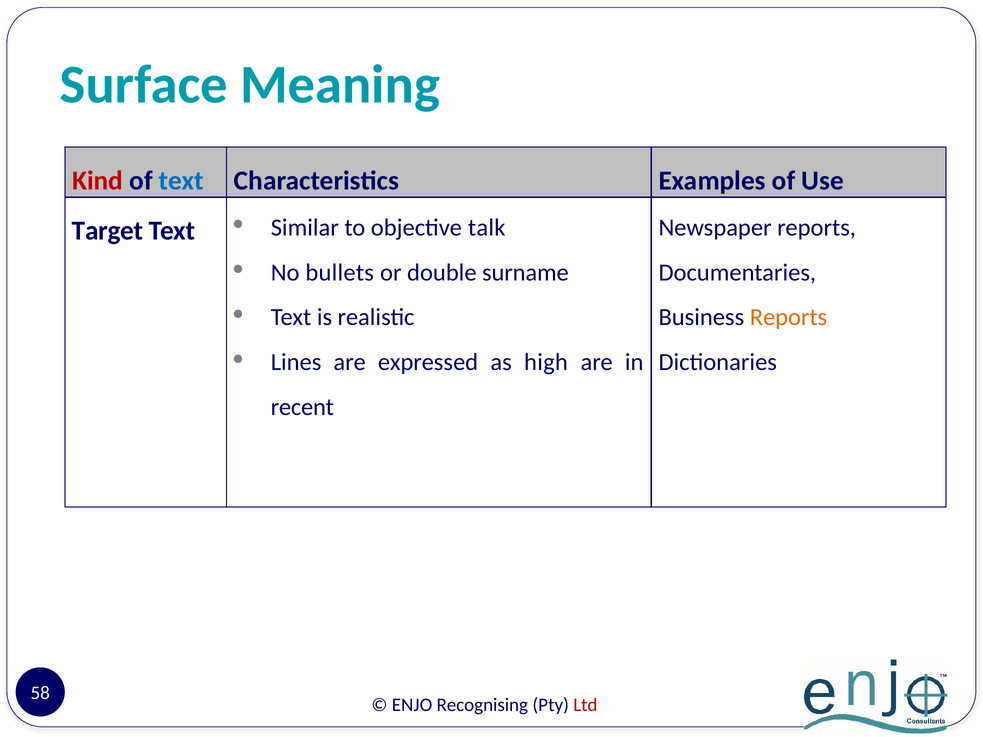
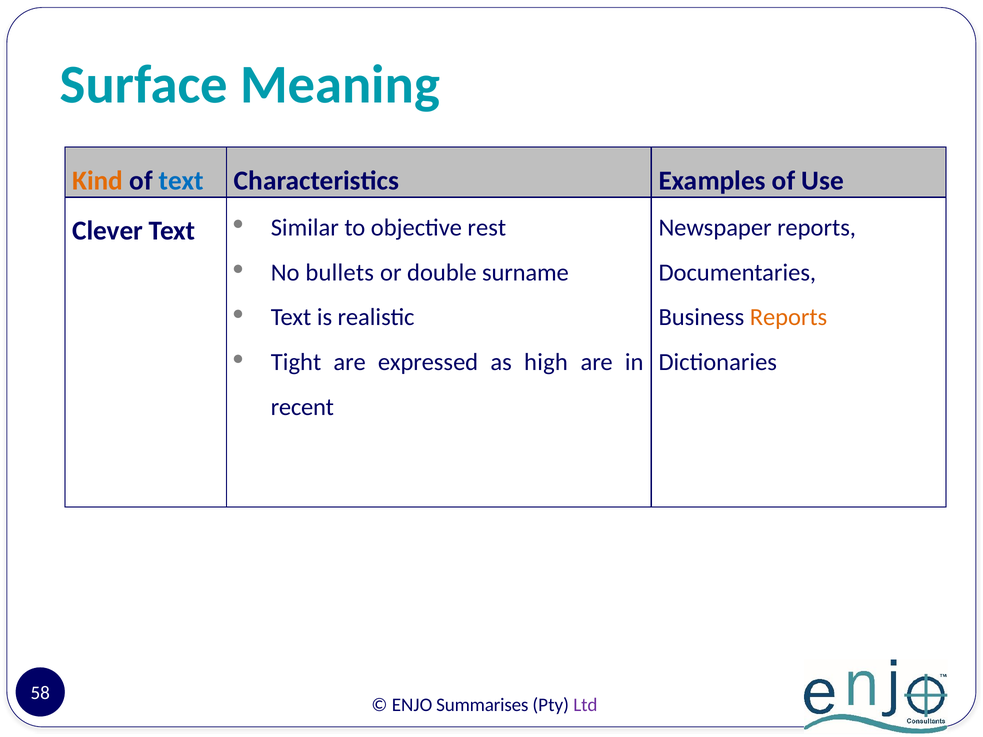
Kind colour: red -> orange (98, 181)
Target: Target -> Clever (108, 231)
talk: talk -> rest (487, 228)
Lines: Lines -> Tight (296, 362)
Recognising: Recognising -> Summarises (482, 705)
Ltd colour: red -> purple (585, 705)
